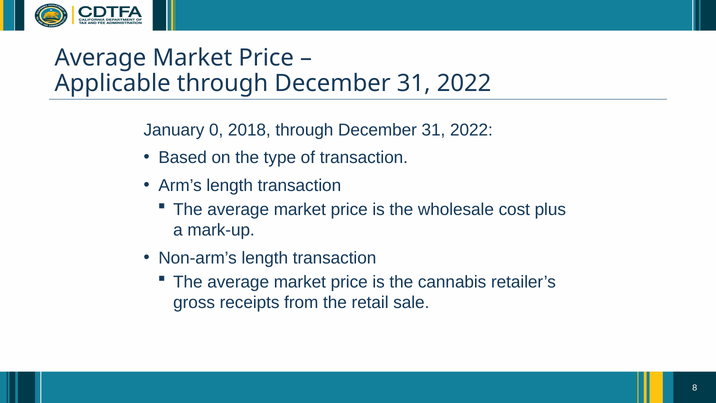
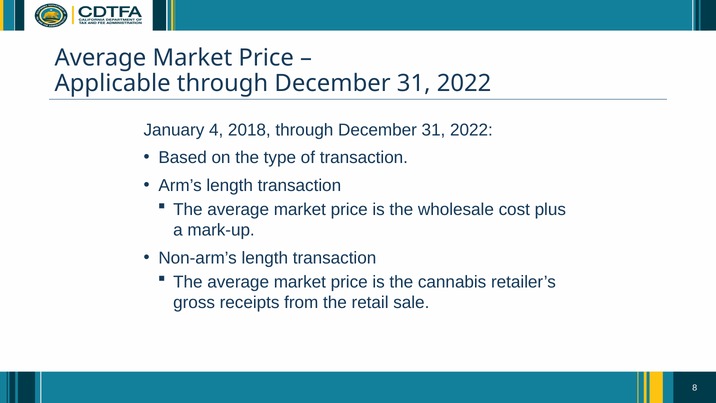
0: 0 -> 4 (216, 130)
